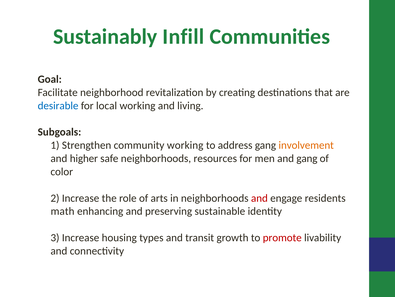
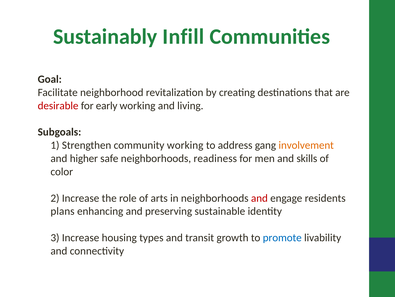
desirable colour: blue -> red (58, 105)
local: local -> early (107, 105)
resources: resources -> readiness (215, 158)
and gang: gang -> skills (307, 158)
math: math -> plans (63, 211)
promote colour: red -> blue (282, 237)
